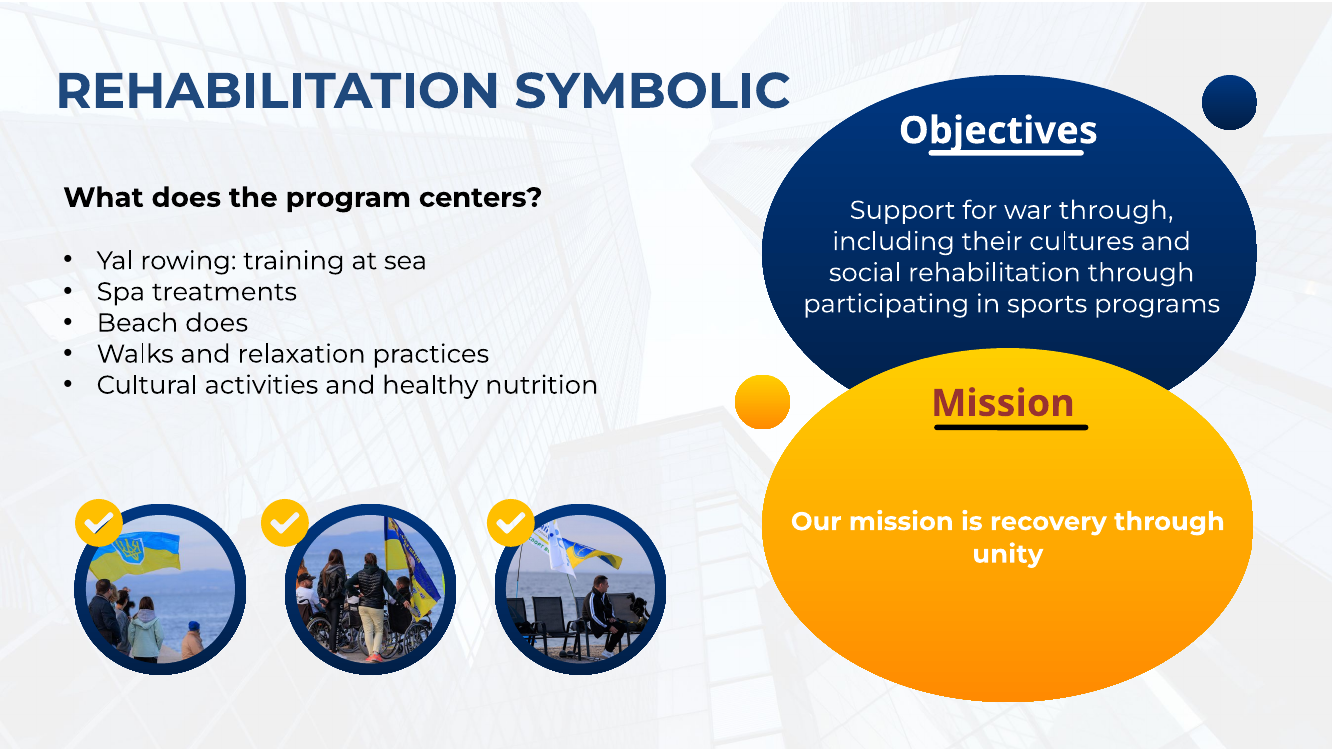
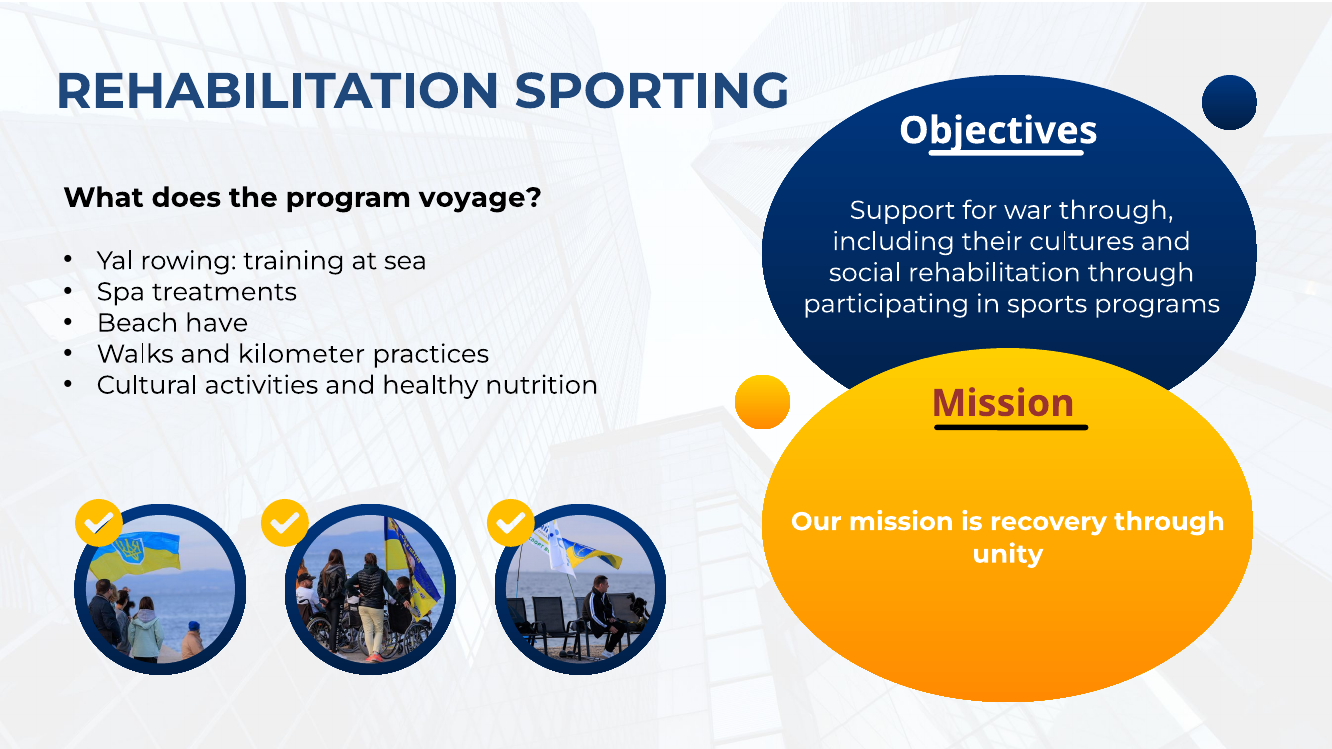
SYMBOLIC: SYMBOLIC -> SPORTING (652, 91)
centers: centers -> voyage (480, 198)
Beach does: does -> have (217, 323)
relaxation: relaxation -> kilometer (301, 354)
